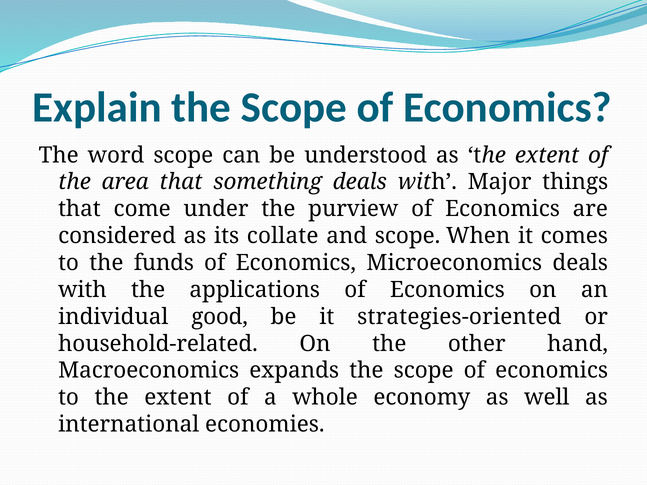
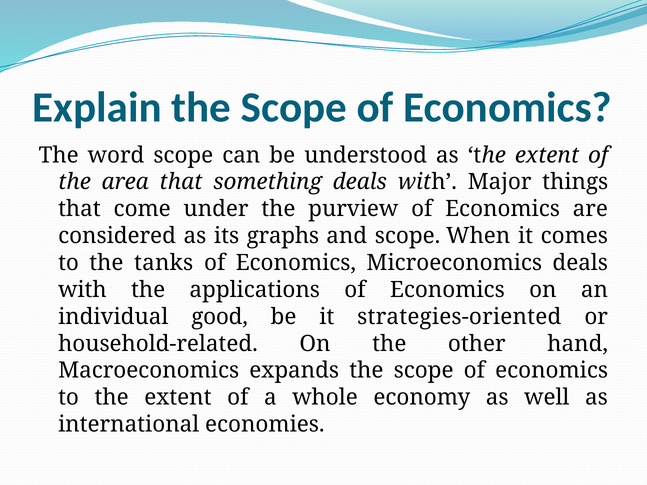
collate: collate -> graphs (283, 236)
funds: funds -> tanks (164, 263)
